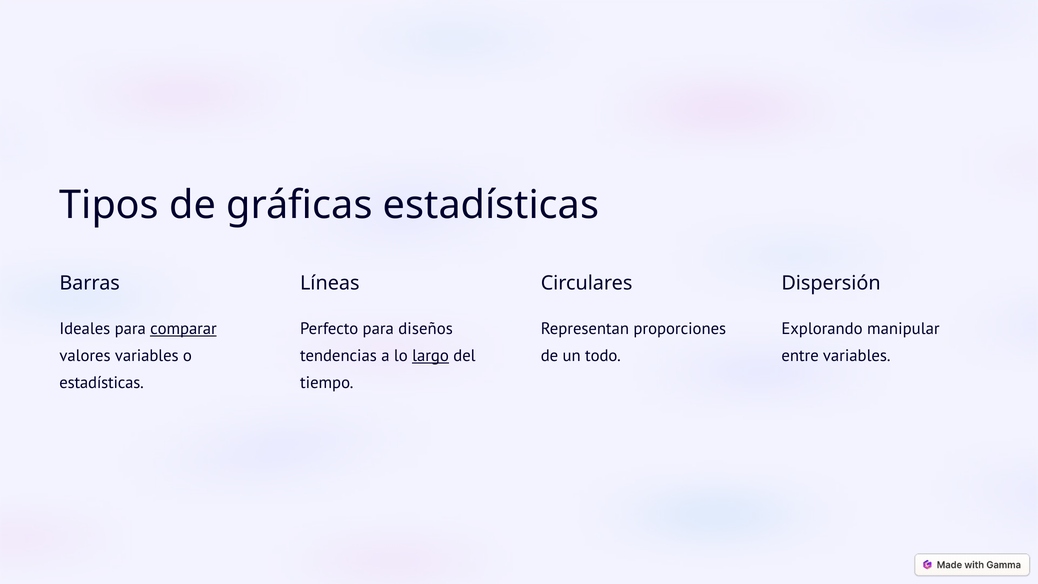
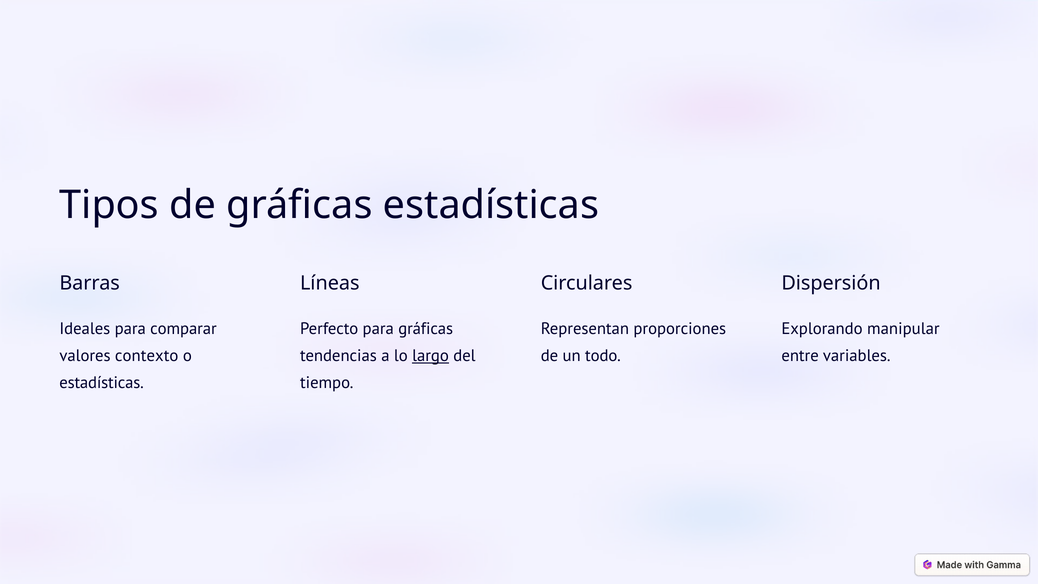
comparar underline: present -> none (183, 329)
para diseños: diseños -> gráficas (426, 329)
valores variables: variables -> contexto (147, 356)
